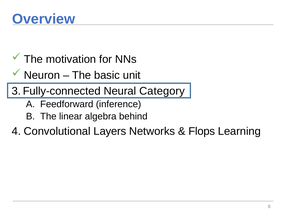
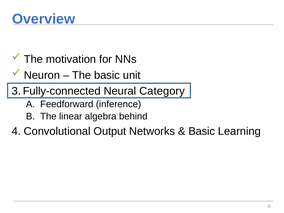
Layers: Layers -> Output (110, 131)
Flops: Flops -> Basic (202, 131)
